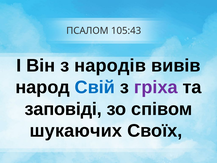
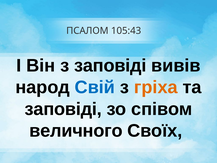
з народів: народів -> заповіді (110, 65)
гріха colour: purple -> orange (156, 87)
шукаючих: шукаючих -> величного (76, 131)
